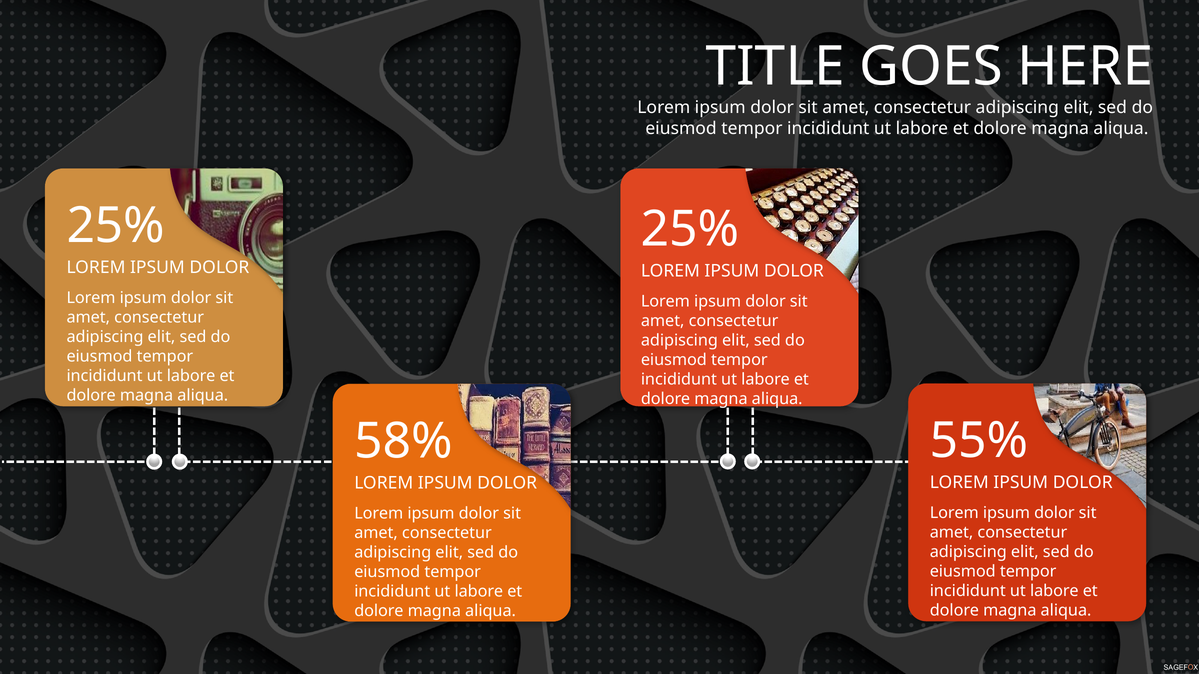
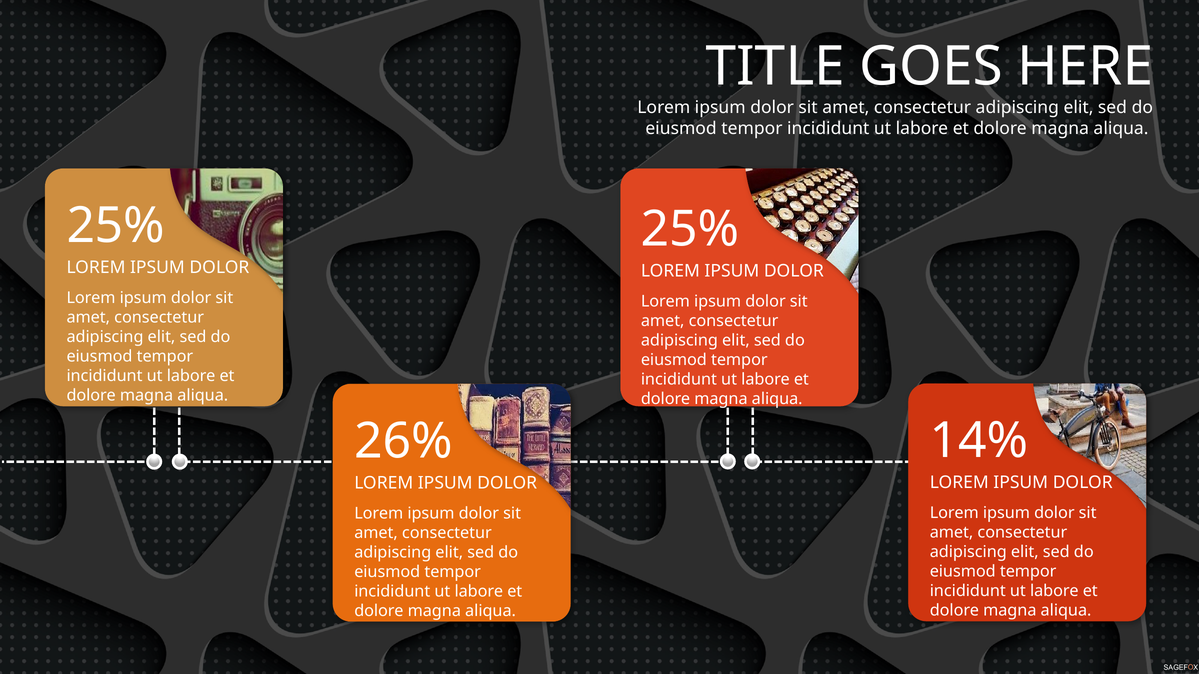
55%: 55% -> 14% (979, 441)
58%: 58% -> 26% (404, 441)
